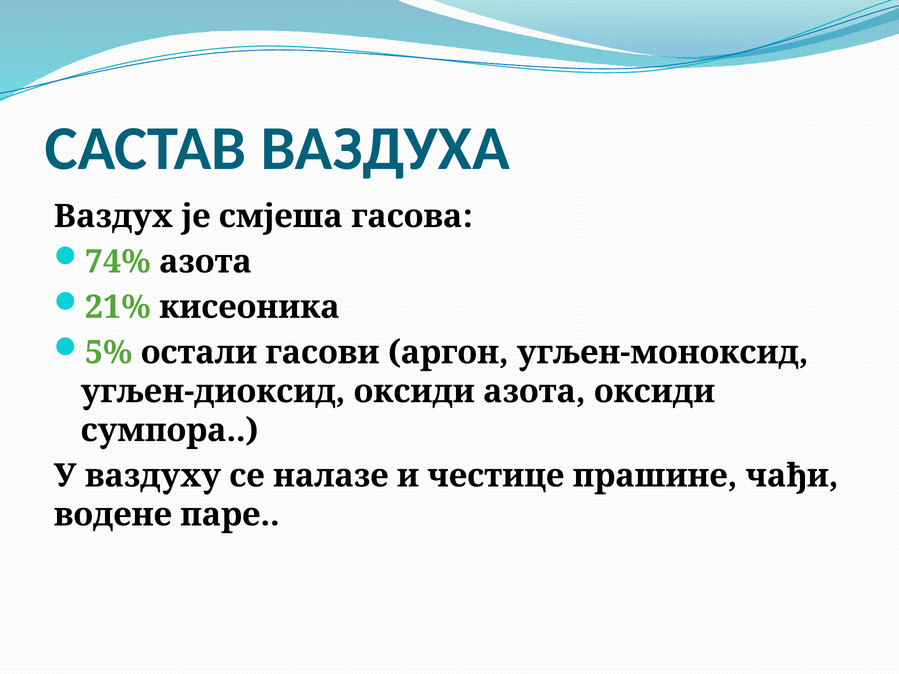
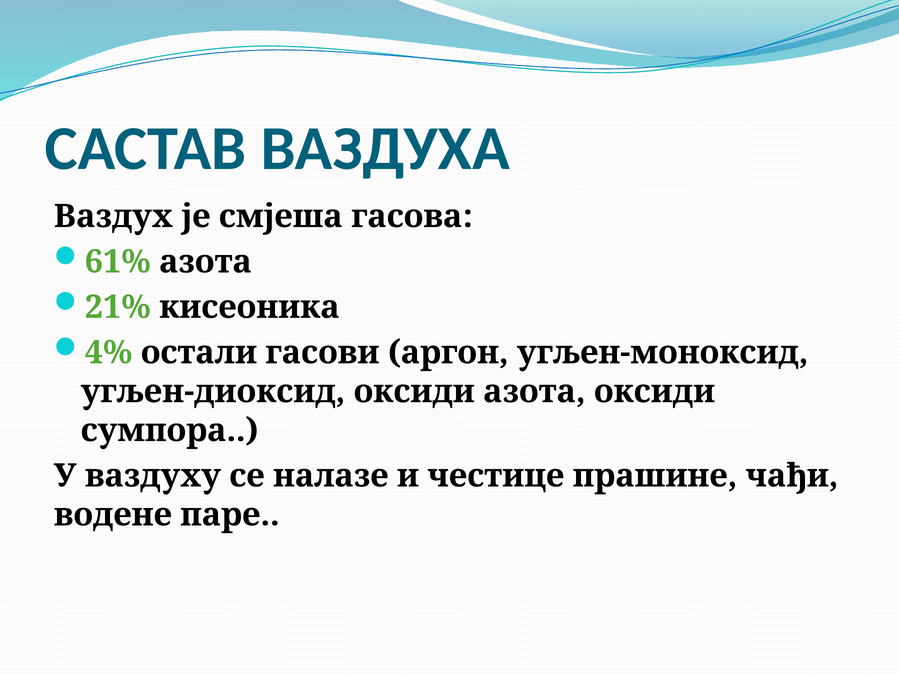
74%: 74% -> 61% (118, 262)
5%: 5% -> 4% (108, 353)
